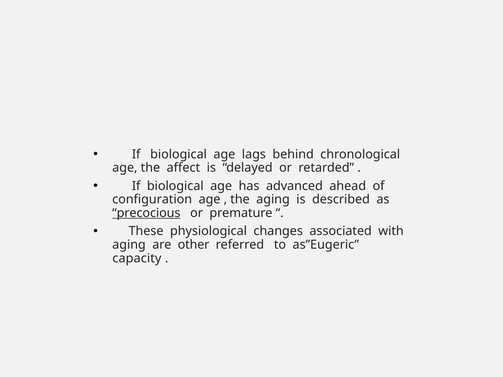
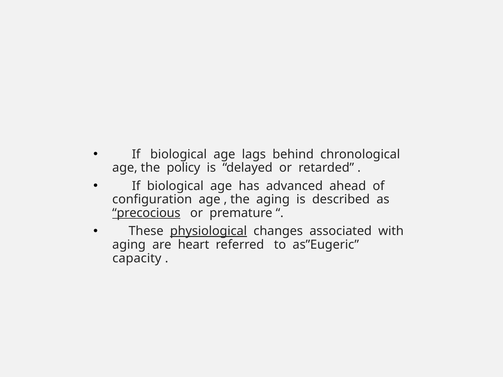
affect: affect -> policy (183, 168)
physiological underline: none -> present (209, 231)
other: other -> heart (194, 245)
